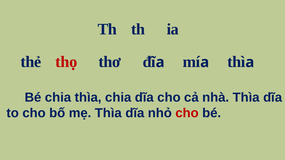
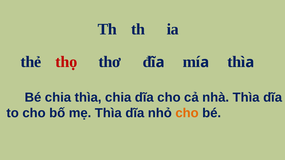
cho colour: red -> orange (187, 113)
